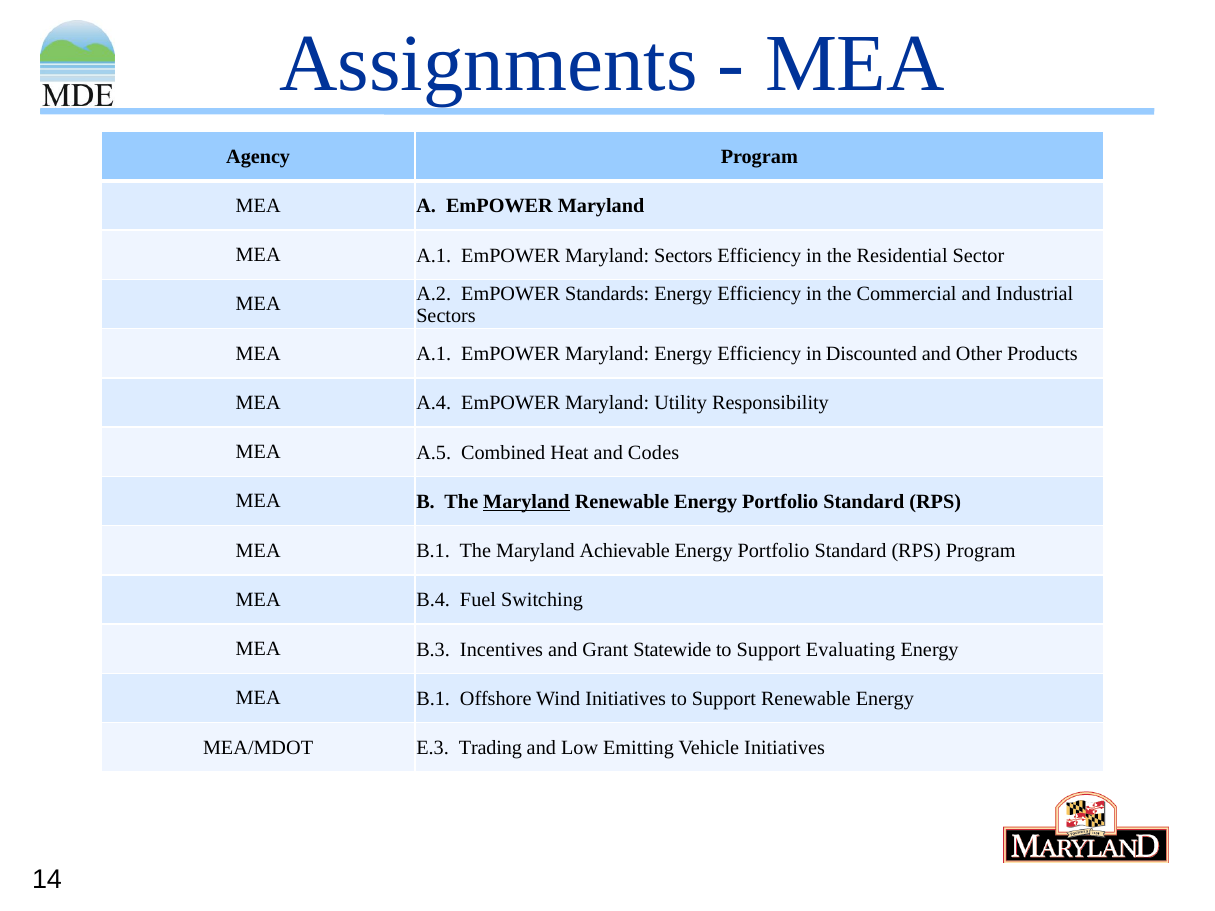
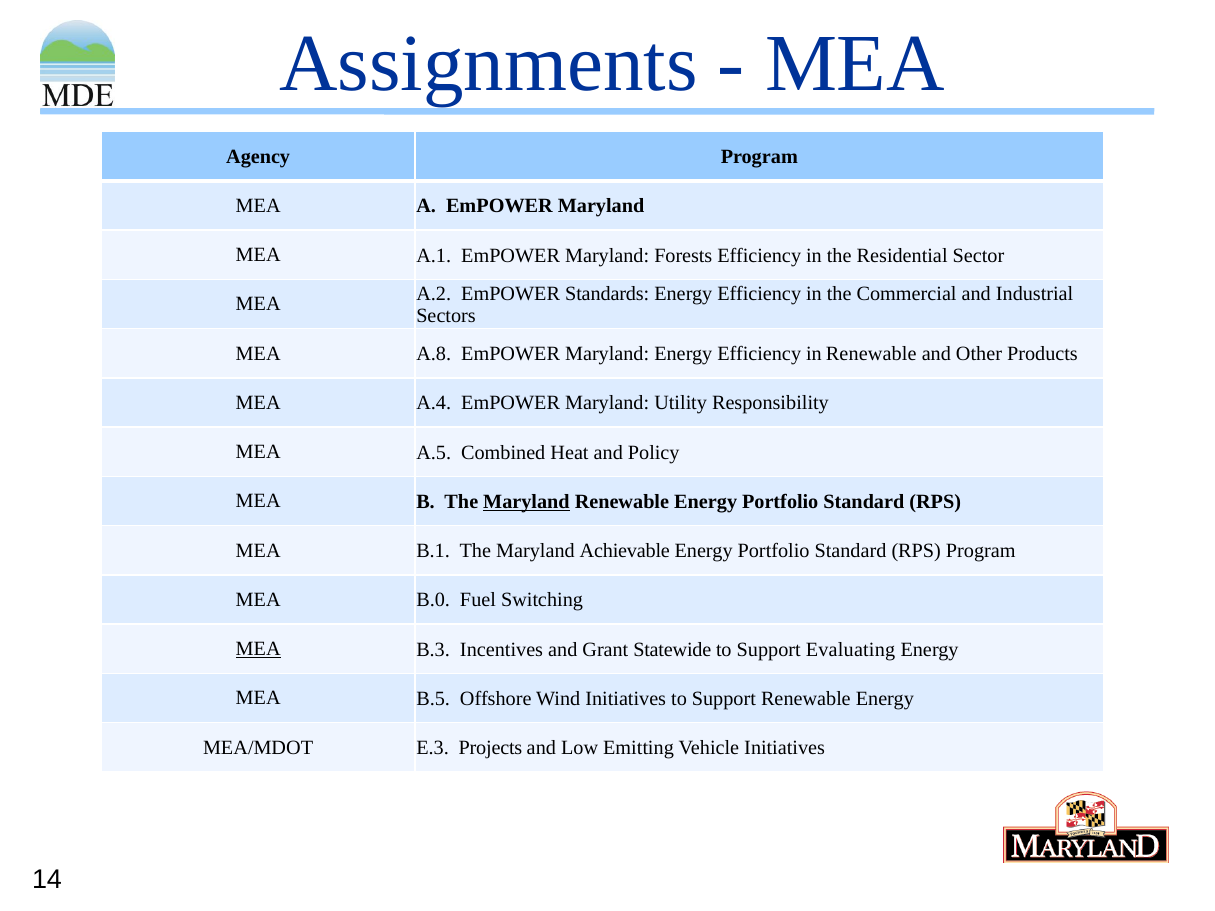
Maryland Sectors: Sectors -> Forests (683, 256)
A.1: A.1 -> A.8 (434, 354)
in Discounted: Discounted -> Renewable (871, 354)
Codes: Codes -> Policy (654, 453)
B.4: B.4 -> B.0 (433, 600)
MEA underline: none -> present (258, 649)
B.1: B.1 -> B.5 (433, 699)
Trading: Trading -> Projects (490, 748)
